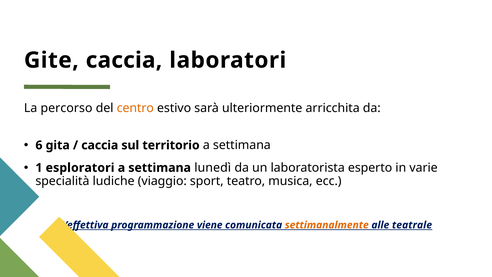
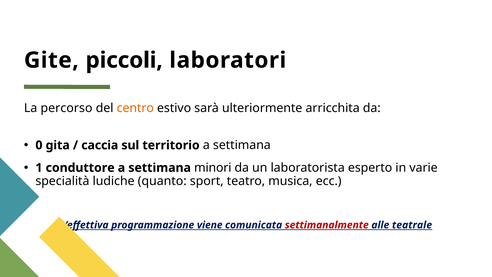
Gite caccia: caccia -> piccoli (124, 60)
6: 6 -> 0 (39, 145)
esploratori: esploratori -> conduttore (80, 168)
lunedì: lunedì -> minori (213, 168)
viaggio: viaggio -> quanto (162, 181)
settimanalmente colour: orange -> red (327, 225)
